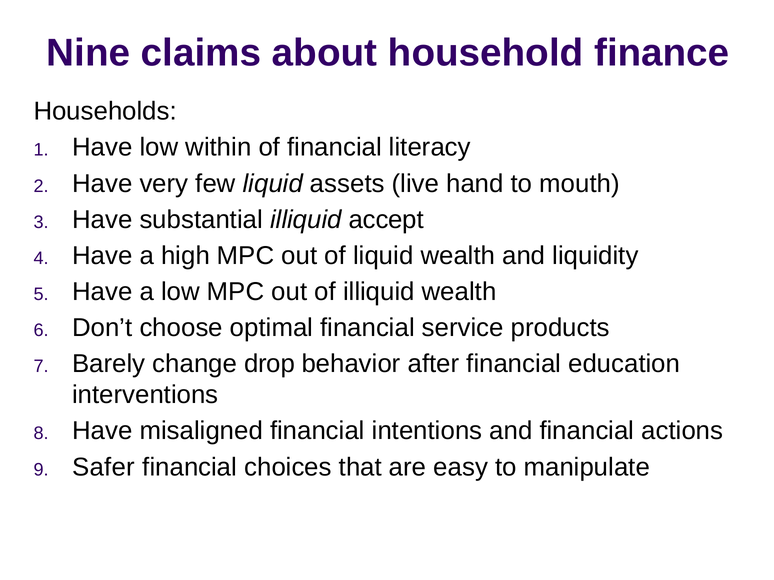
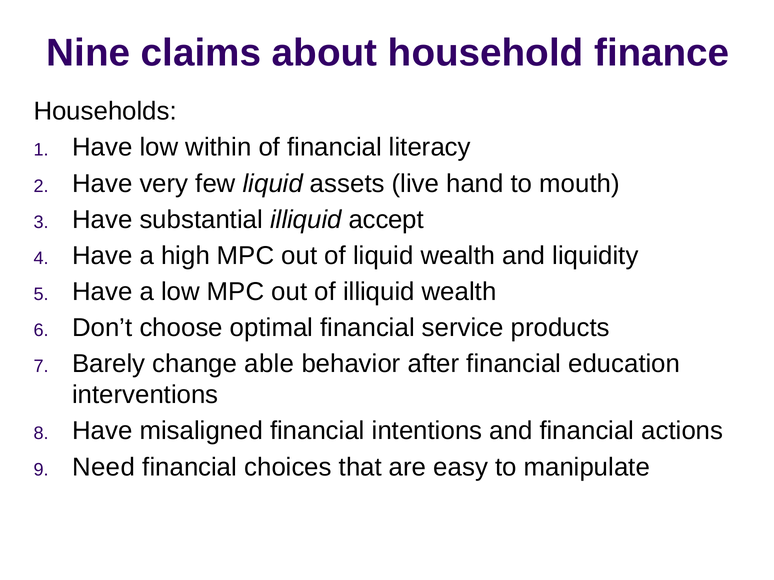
drop: drop -> able (269, 364)
Safer: Safer -> Need (104, 467)
